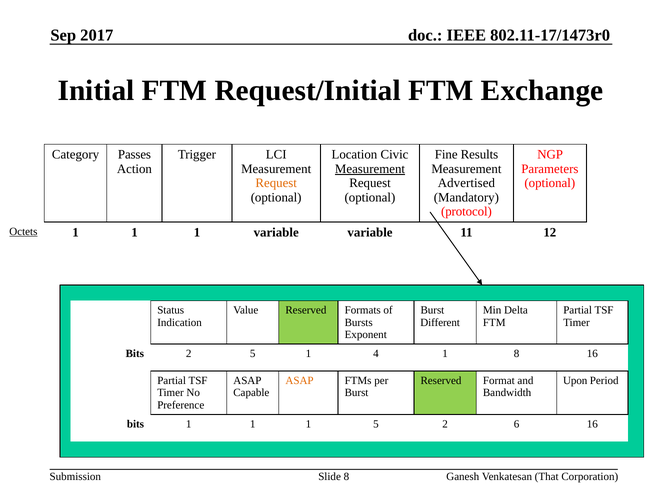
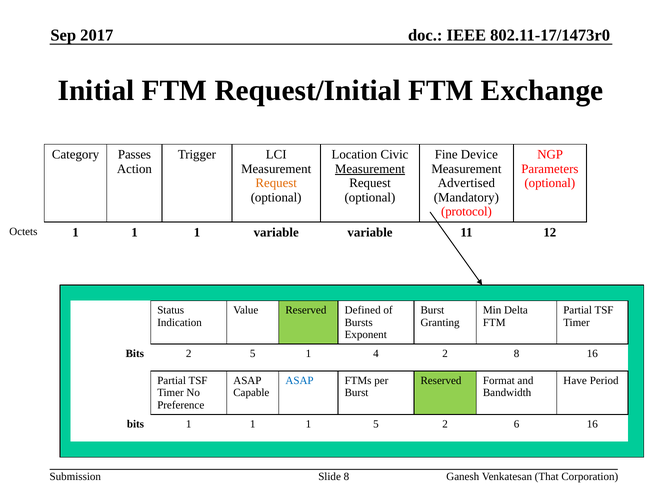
Results: Results -> Device (479, 155)
Octets underline: present -> none (23, 231)
Formats: Formats -> Defined (363, 310)
Different: Different -> Granting (440, 322)
4 1: 1 -> 2 (445, 353)
ASAP colour: orange -> blue (300, 380)
Upon: Upon -> Have (575, 380)
